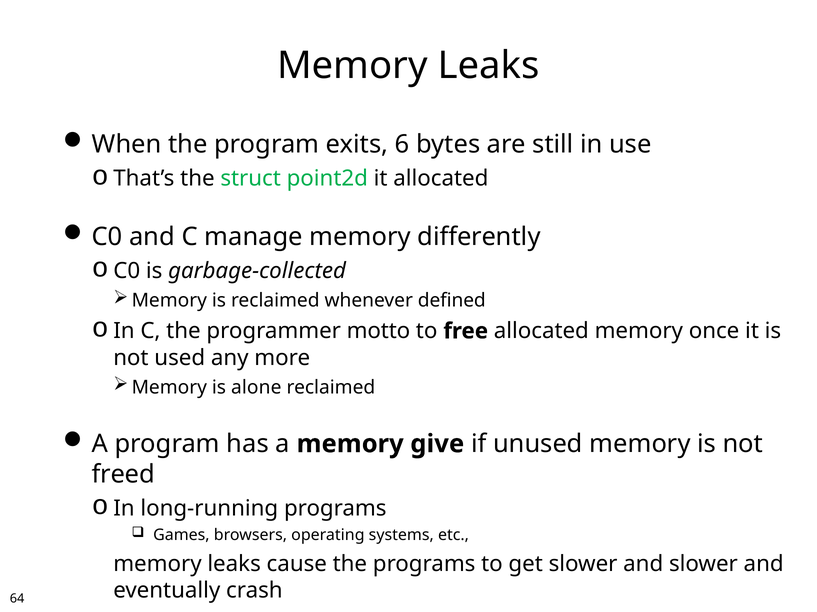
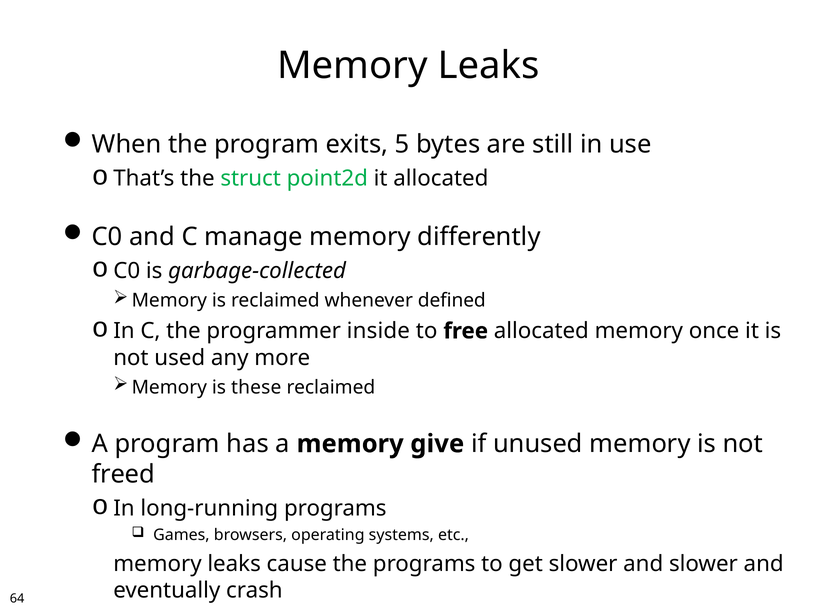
6: 6 -> 5 (402, 145)
motto: motto -> inside (378, 331)
alone: alone -> these (256, 388)
